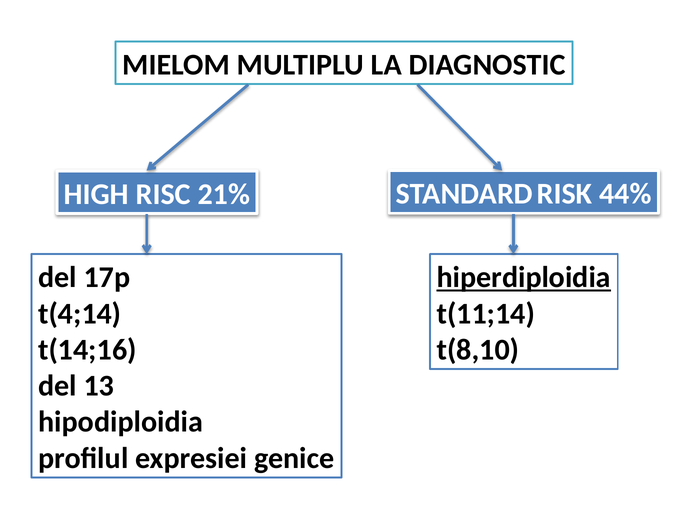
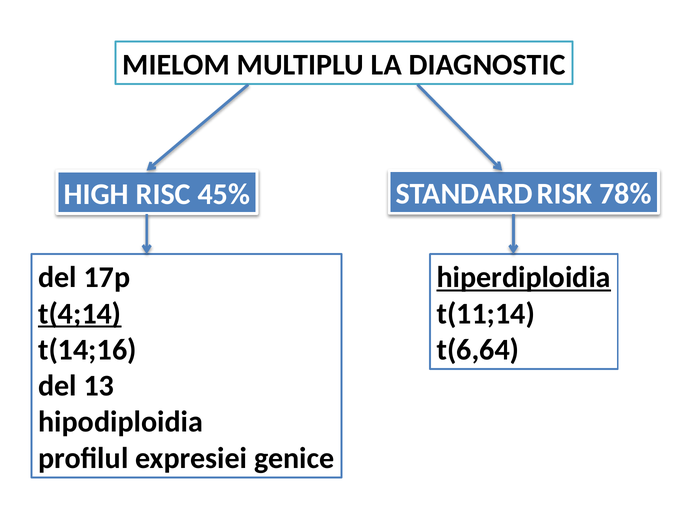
21%: 21% -> 45% (224, 194)
44%: 44% -> 78% (625, 194)
t(4;14 underline: none -> present (80, 313)
t(8,10: t(8,10 -> t(6,64 (478, 350)
